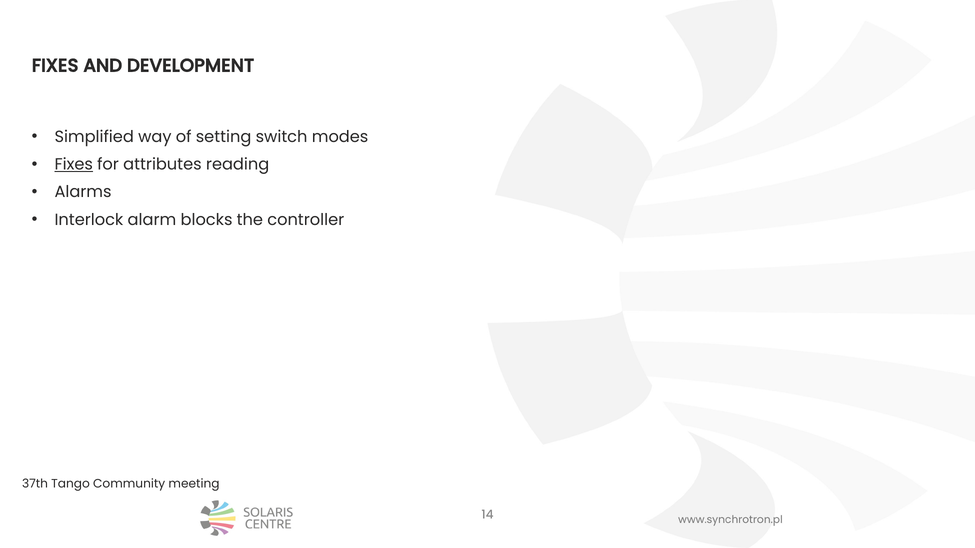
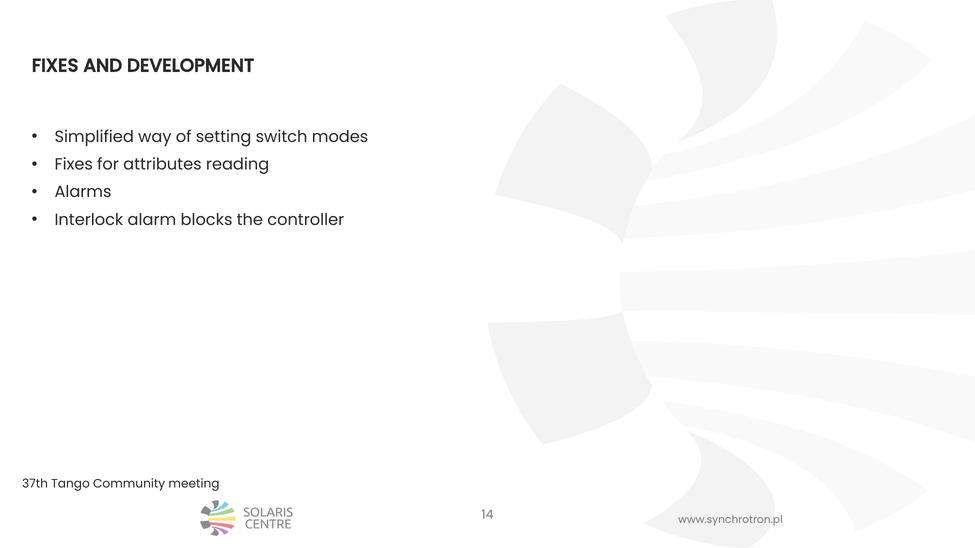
Fixes underline: present -> none (74, 165)
